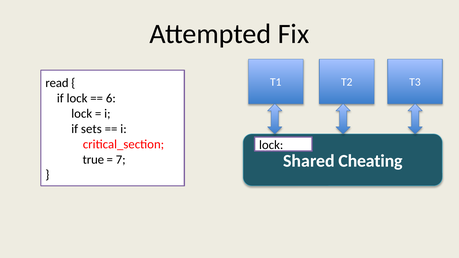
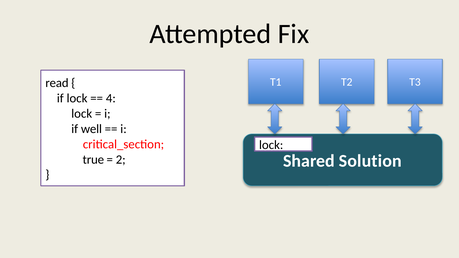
6: 6 -> 4 (111, 98)
sets: sets -> well (91, 129)
Cheating: Cheating -> Solution (370, 161)
7: 7 -> 2 (121, 160)
